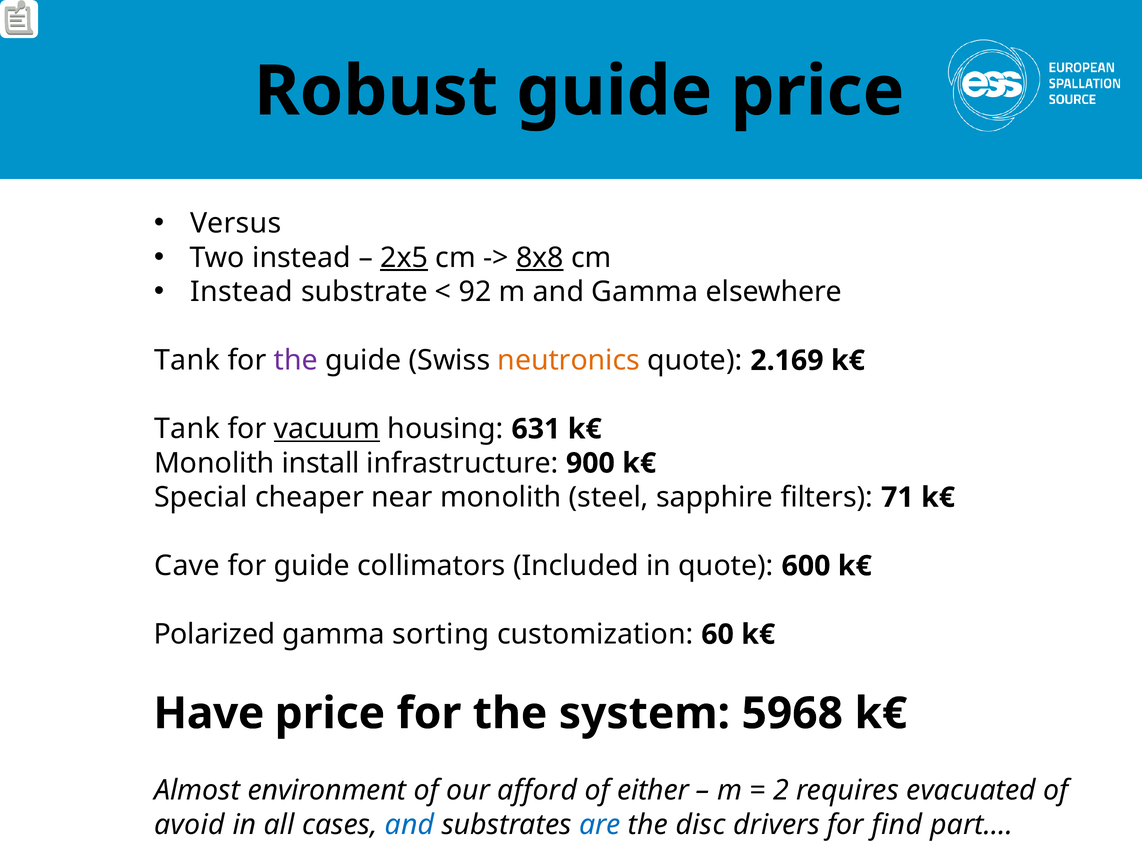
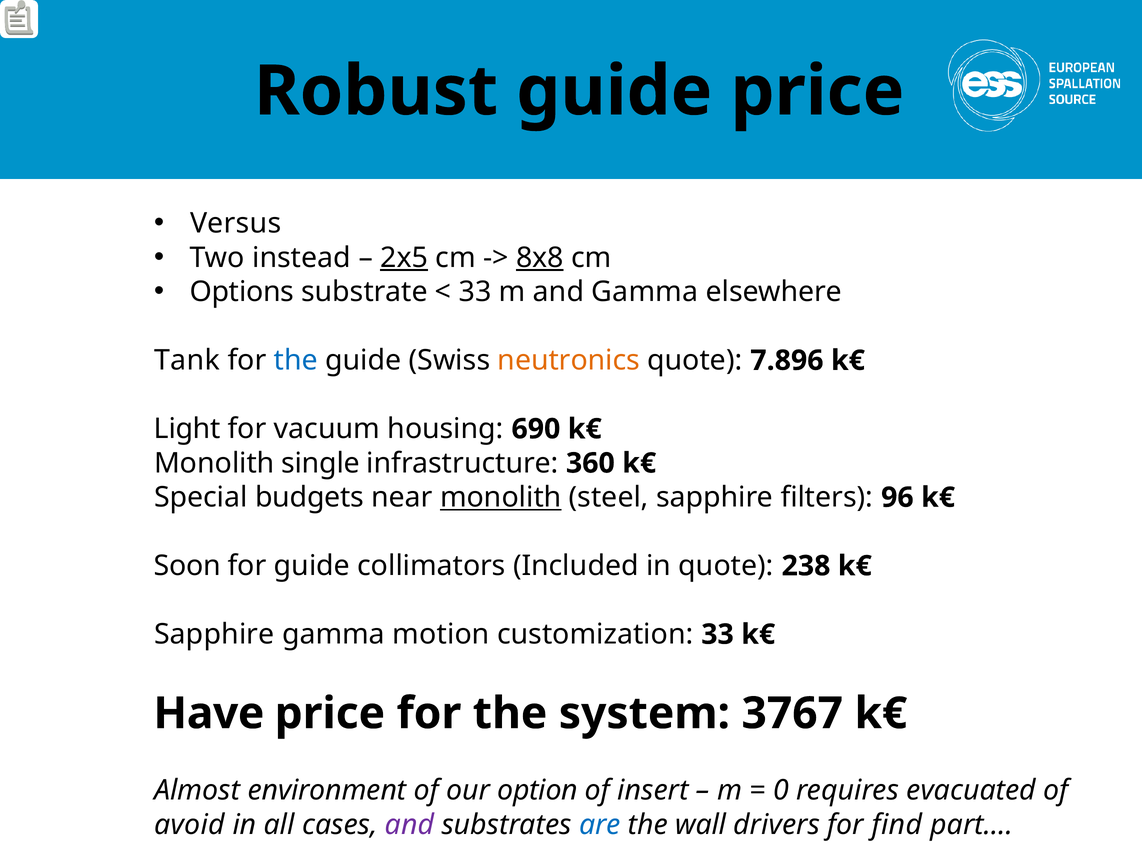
Instead: Instead -> Options (242, 292)
92: 92 -> 33 (475, 292)
the colour: purple -> blue (296, 361)
2.169: 2.169 -> 7.896 (787, 361)
Tank: Tank -> Light (187, 429)
vacuum underline: present -> none (327, 429)
631: 631 -> 690 (536, 429)
install: install -> single (321, 463)
900: 900 -> 360 (590, 463)
cheaper: cheaper -> budgets (310, 498)
monolith underline: none -> present (501, 498)
71: 71 -> 96 (897, 498)
Cave: Cave -> Soon (187, 566)
600: 600 -> 238 (806, 566)
Polarized: Polarized -> Sapphire (214, 635)
sorting: sorting -> motion (441, 635)
customization 60: 60 -> 33 (718, 635)
5968: 5968 -> 3767 (792, 714)
afford: afford -> option (538, 791)
either: either -> insert (653, 791)
2: 2 -> 0 (781, 791)
and colour: blue -> purple (409, 825)
disc: disc -> wall (701, 825)
